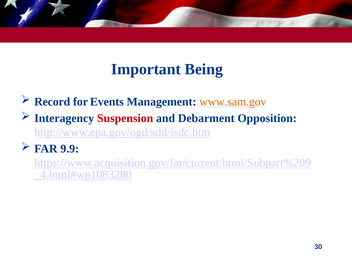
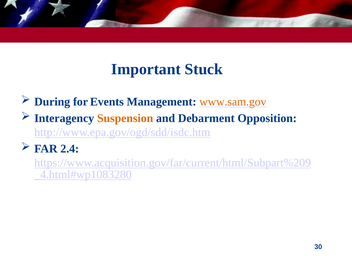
Being: Being -> Stuck (204, 69)
Record: Record -> During (52, 102)
Suspension colour: red -> orange (125, 118)
9.9: 9.9 -> 2.4 (70, 149)
